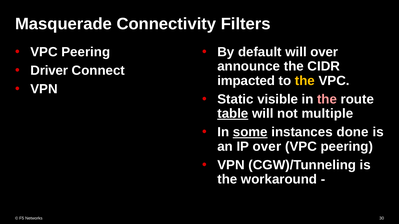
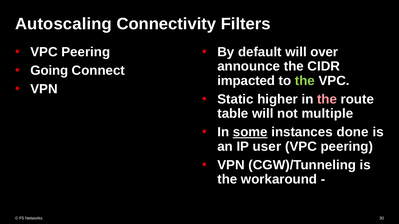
Masquerade: Masquerade -> Autoscaling (63, 24)
Driver: Driver -> Going (49, 71)
the colour: yellow -> light green (305, 81)
visible: visible -> higher (278, 99)
table underline: present -> none (233, 114)
IP over: over -> user (267, 147)
